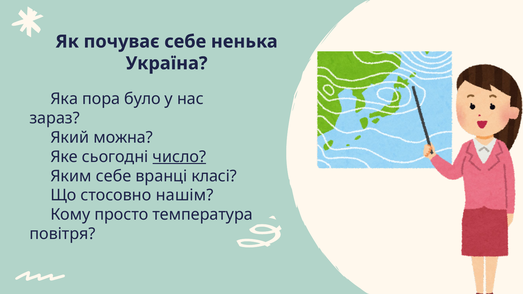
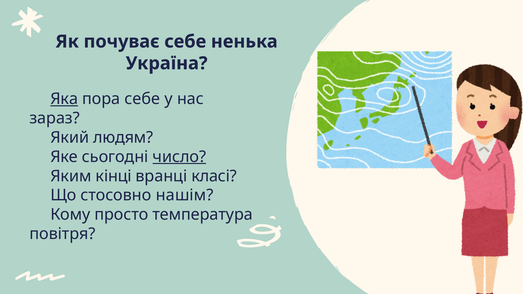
Яка underline: none -> present (64, 99)
пора було: було -> себе (142, 99)
можна: можна -> людям (123, 138)
Яким себе: себе -> кінці (114, 176)
